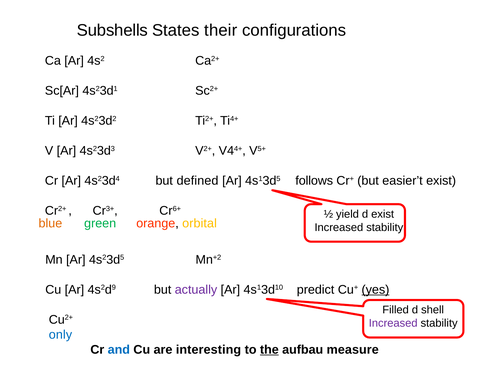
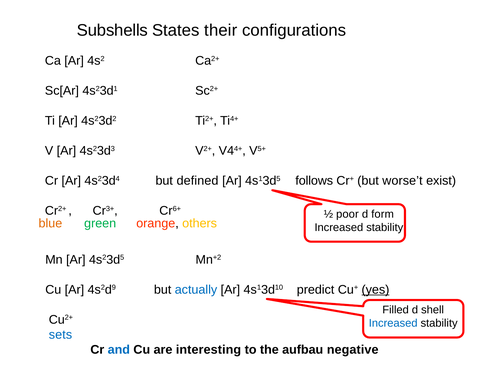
easier’t: easier’t -> worse’t (402, 181)
yield: yield -> poor (347, 214)
d exist: exist -> form (383, 214)
orbital: orbital -> others (200, 224)
actually colour: purple -> blue (196, 290)
Increased colour: purple -> blue (393, 324)
only: only -> sets (60, 335)
the underline: present -> none (269, 350)
measure: measure -> negative (353, 350)
